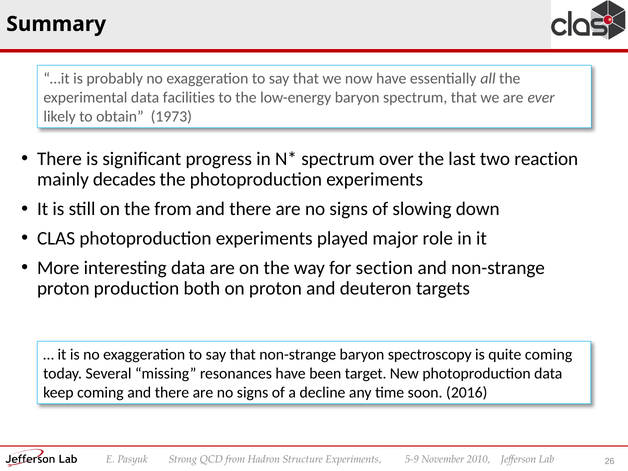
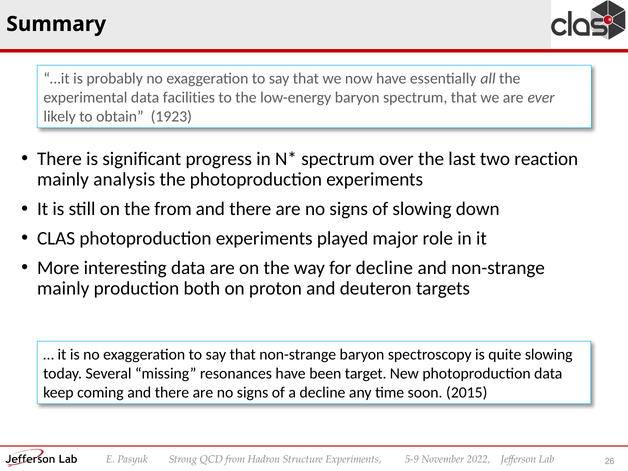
1973: 1973 -> 1923 (171, 116)
decades: decades -> analysis (124, 179)
for section: section -> decline (384, 268)
proton: proton -> mainly (63, 288)
quite coming: coming -> slowing (549, 355)
2016: 2016 -> 2015 (467, 392)
2010: 2010 -> 2022 (479, 459)
